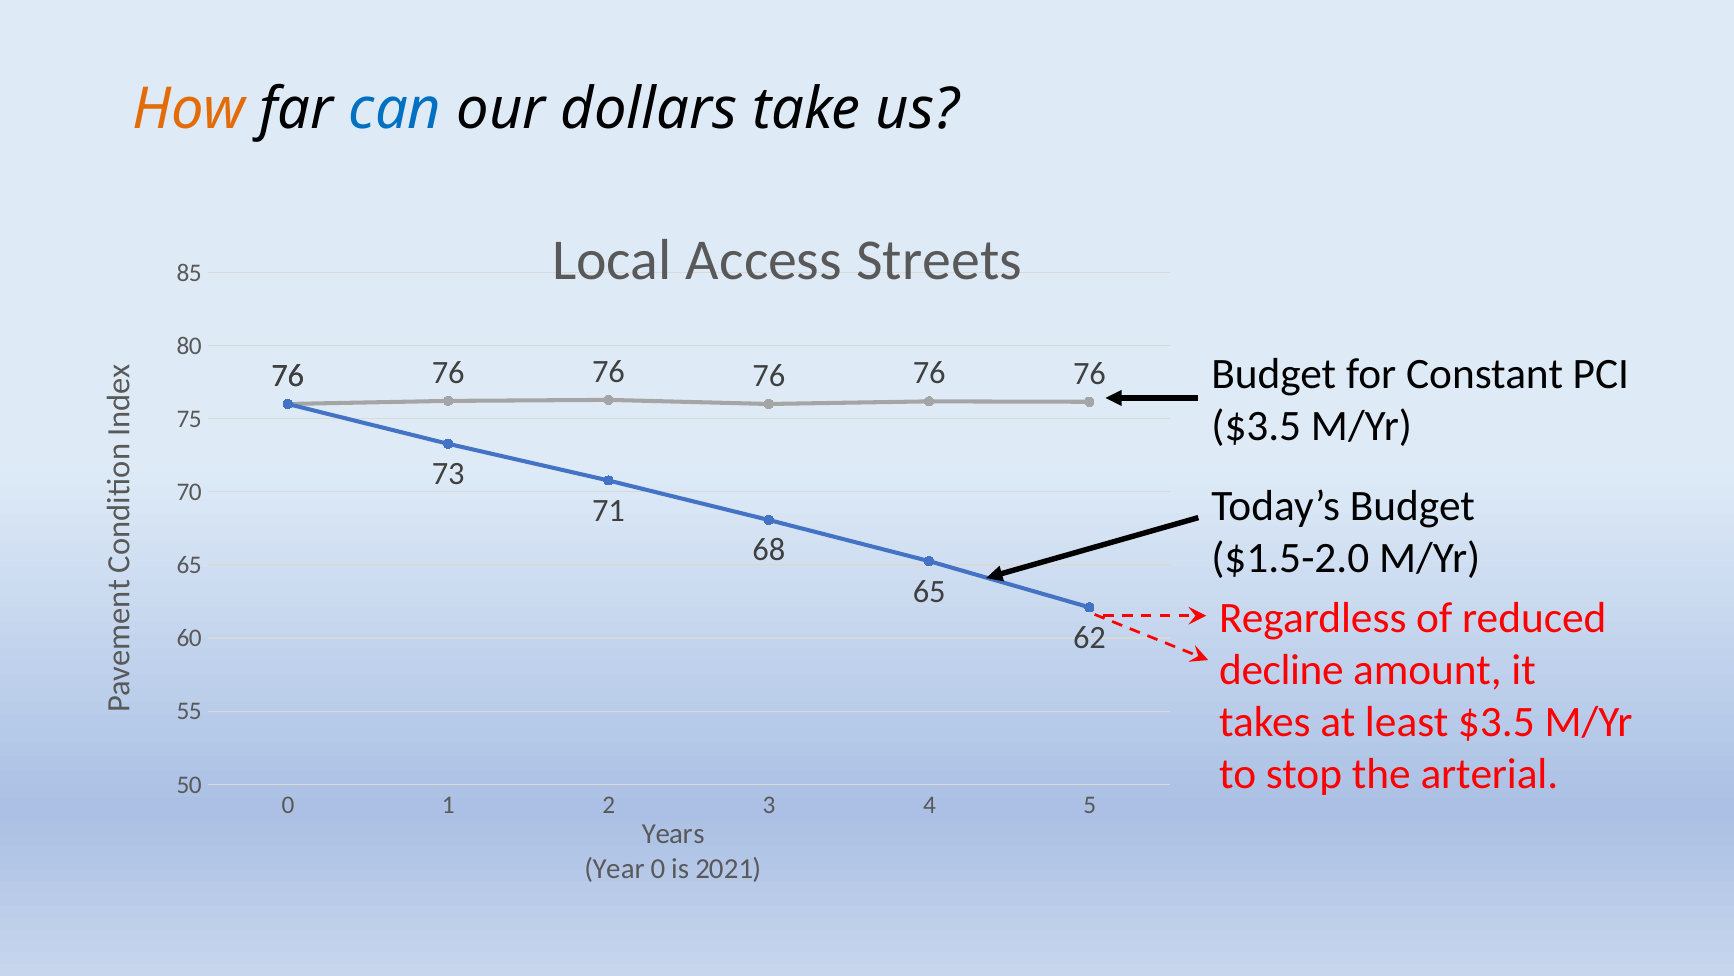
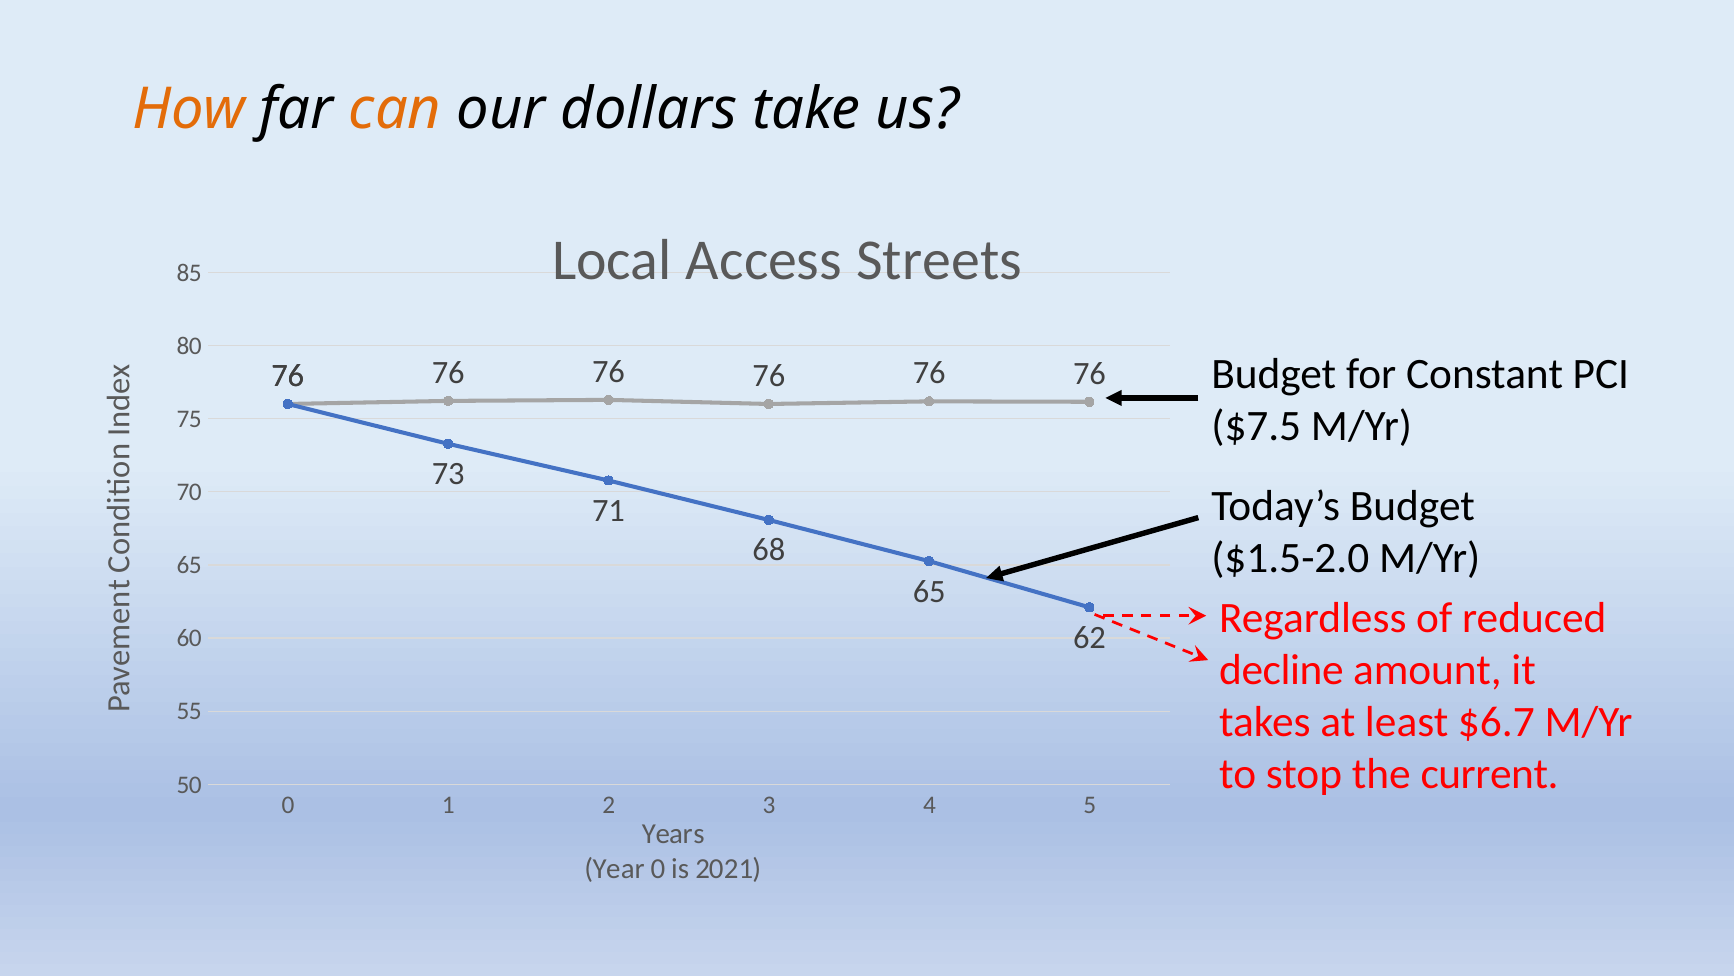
can colour: blue -> orange (395, 110)
$3.5: $3.5 -> $7.5 (1256, 426)
least $3.5: $3.5 -> $6.7 (1496, 721)
arterial: arterial -> current (1490, 774)
